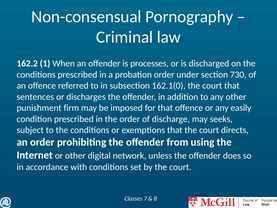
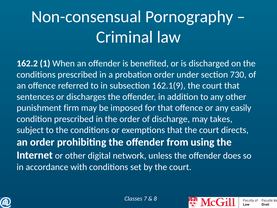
processes: processes -> benefited (149, 63)
162.1(0: 162.1(0 -> 162.1(9 (169, 86)
seeks: seeks -> takes (221, 119)
